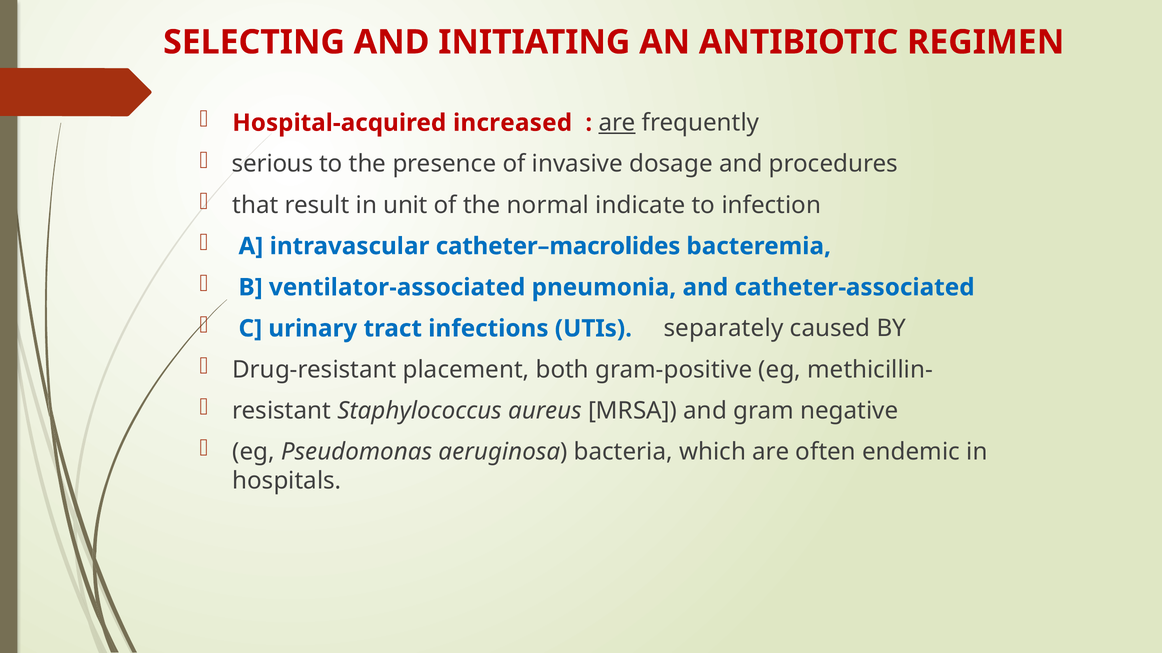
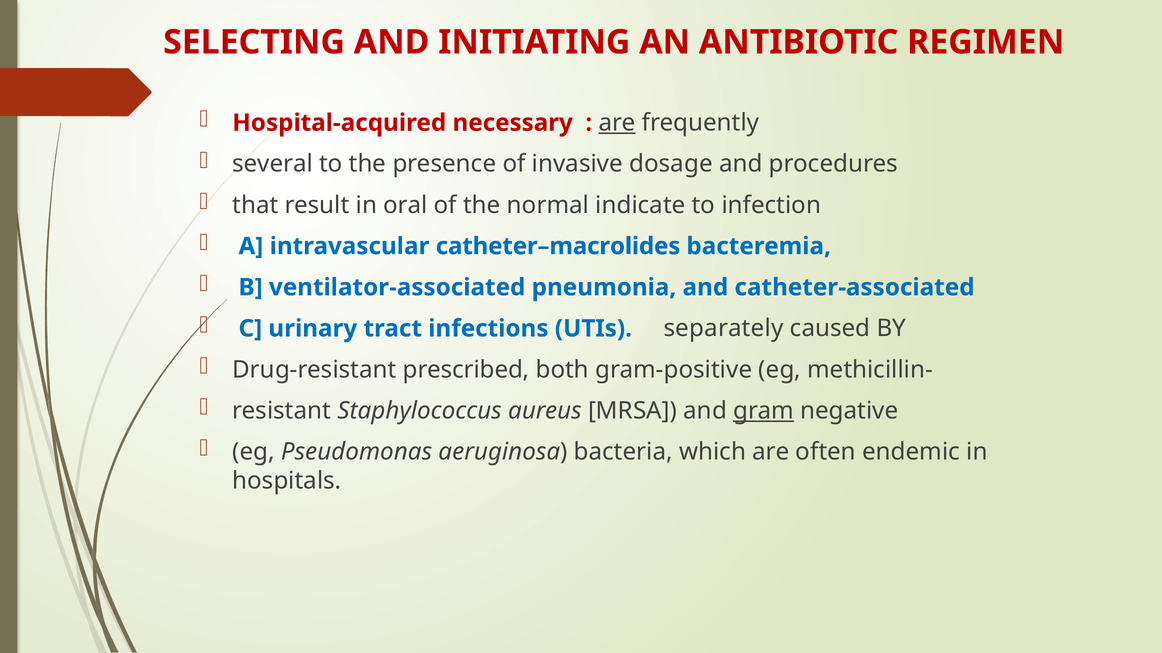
increased: increased -> necessary (513, 123)
serious: serious -> several (273, 164)
unit: unit -> oral (405, 205)
placement: placement -> prescribed (466, 370)
gram underline: none -> present (764, 411)
